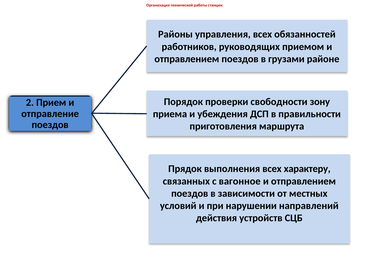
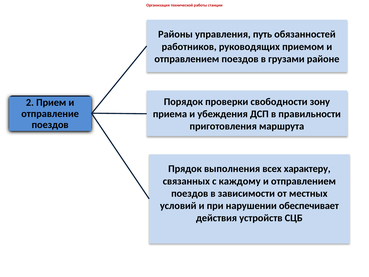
управления всех: всех -> путь (262, 34)
вагонное: вагонное -> каждому (240, 181)
направлений: направлений -> обеспечивает (309, 206)
